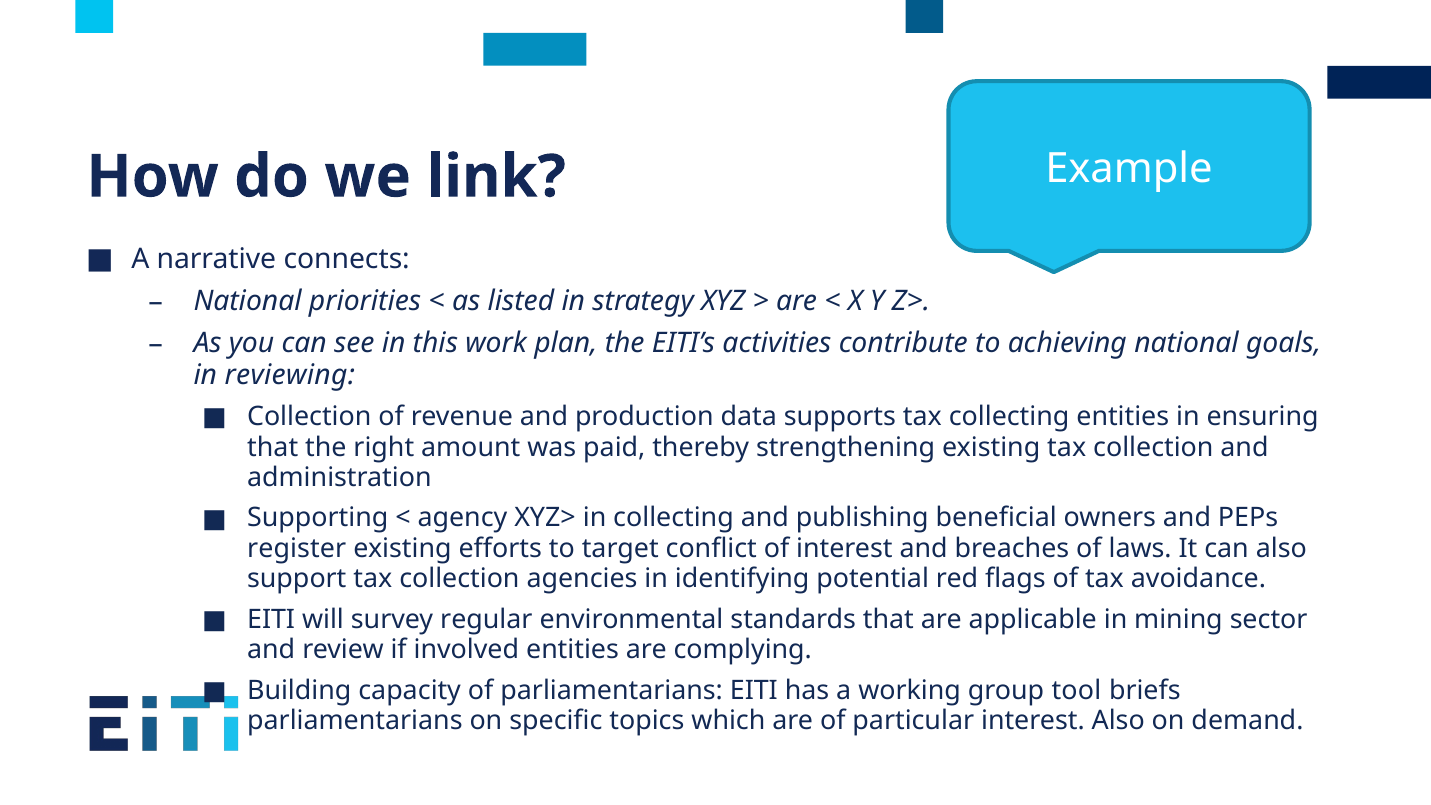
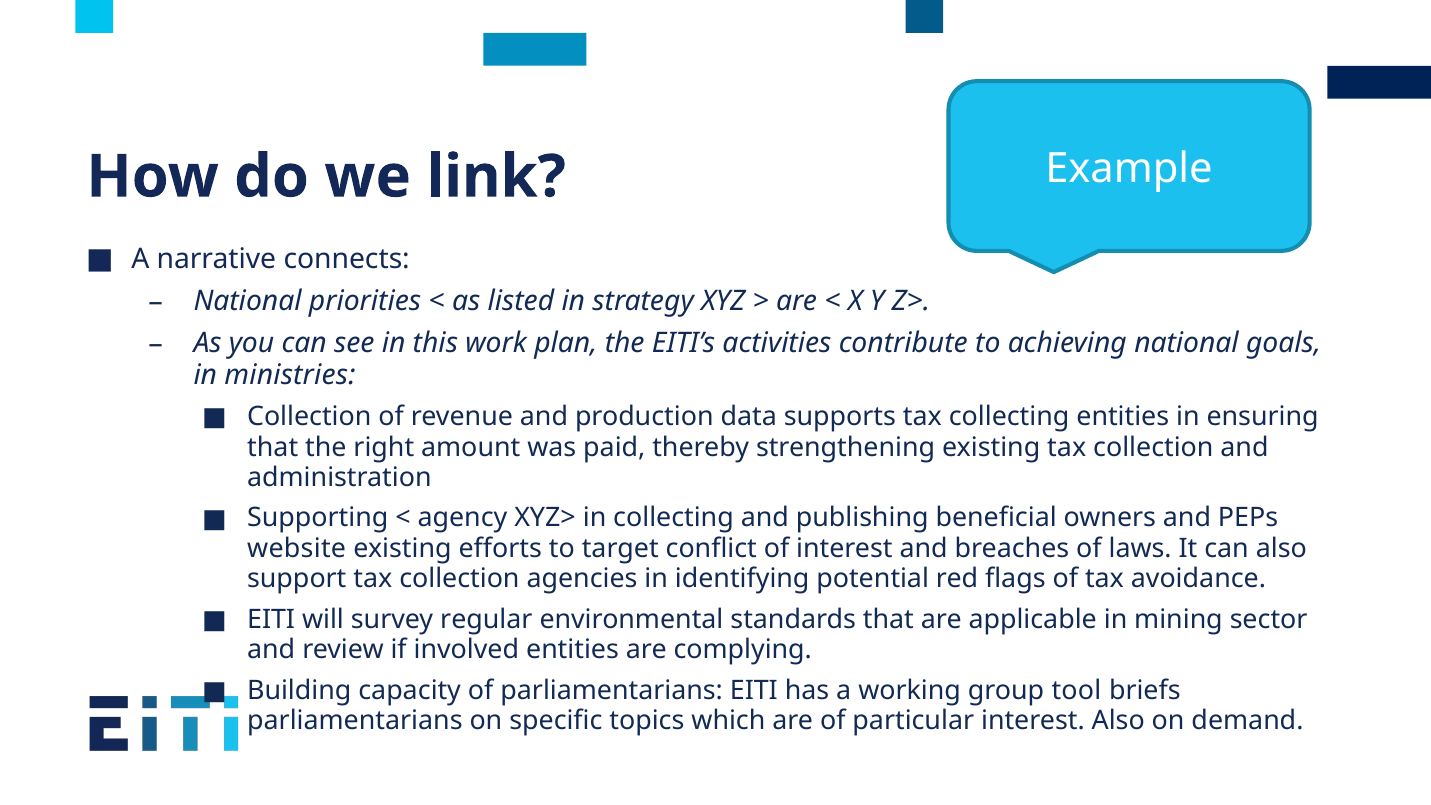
reviewing: reviewing -> ministries (290, 375)
register: register -> website (297, 548)
